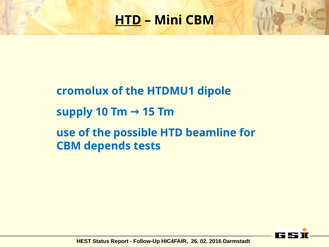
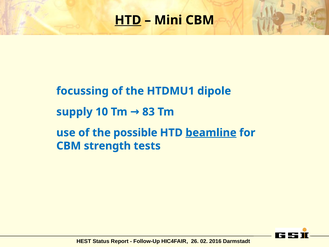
cromolux: cromolux -> focussing (83, 91)
15: 15 -> 83 (149, 112)
beamline underline: none -> present (211, 133)
depends: depends -> strength (107, 146)
